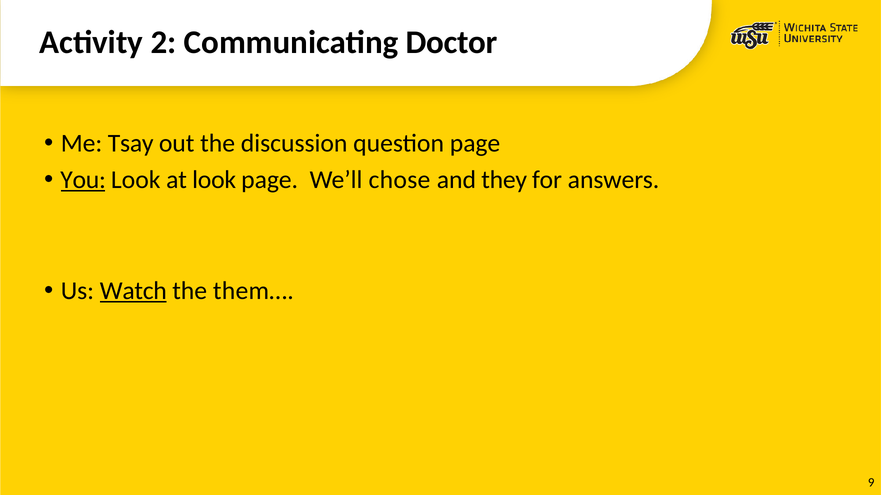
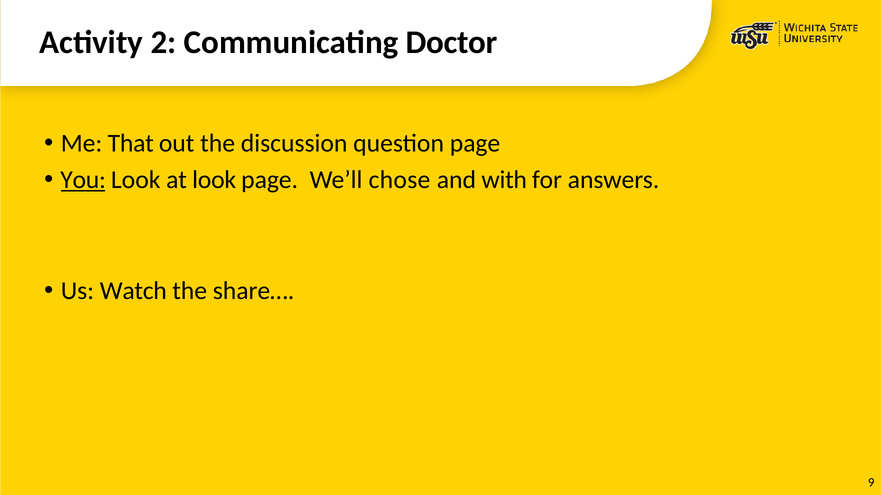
Tsay: Tsay -> That (131, 143)
they: they -> with (504, 180)
Watch underline: present -> none (133, 291)
them…: them… -> share… (254, 291)
